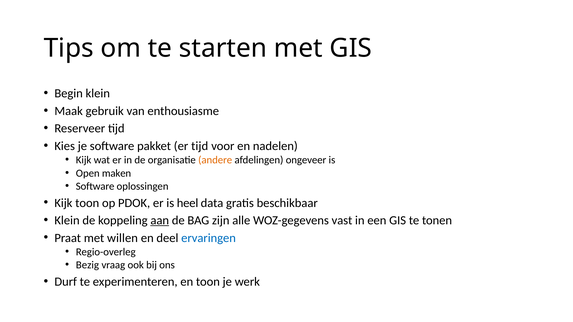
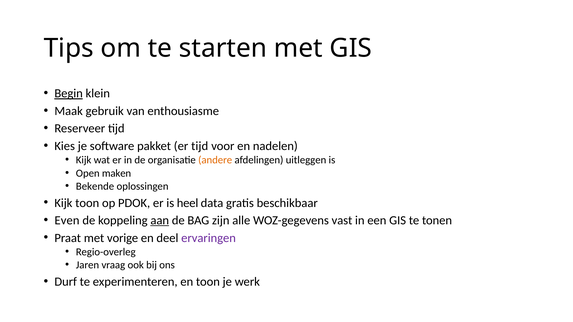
Begin underline: none -> present (69, 94)
ongeveer: ongeveer -> uitleggen (306, 160)
Software: Software -> Bekende (95, 186)
Klein: Klein -> Even (67, 221)
willen: willen -> vorige (123, 238)
ervaringen colour: blue -> purple (209, 238)
Bezig: Bezig -> Jaren (87, 265)
